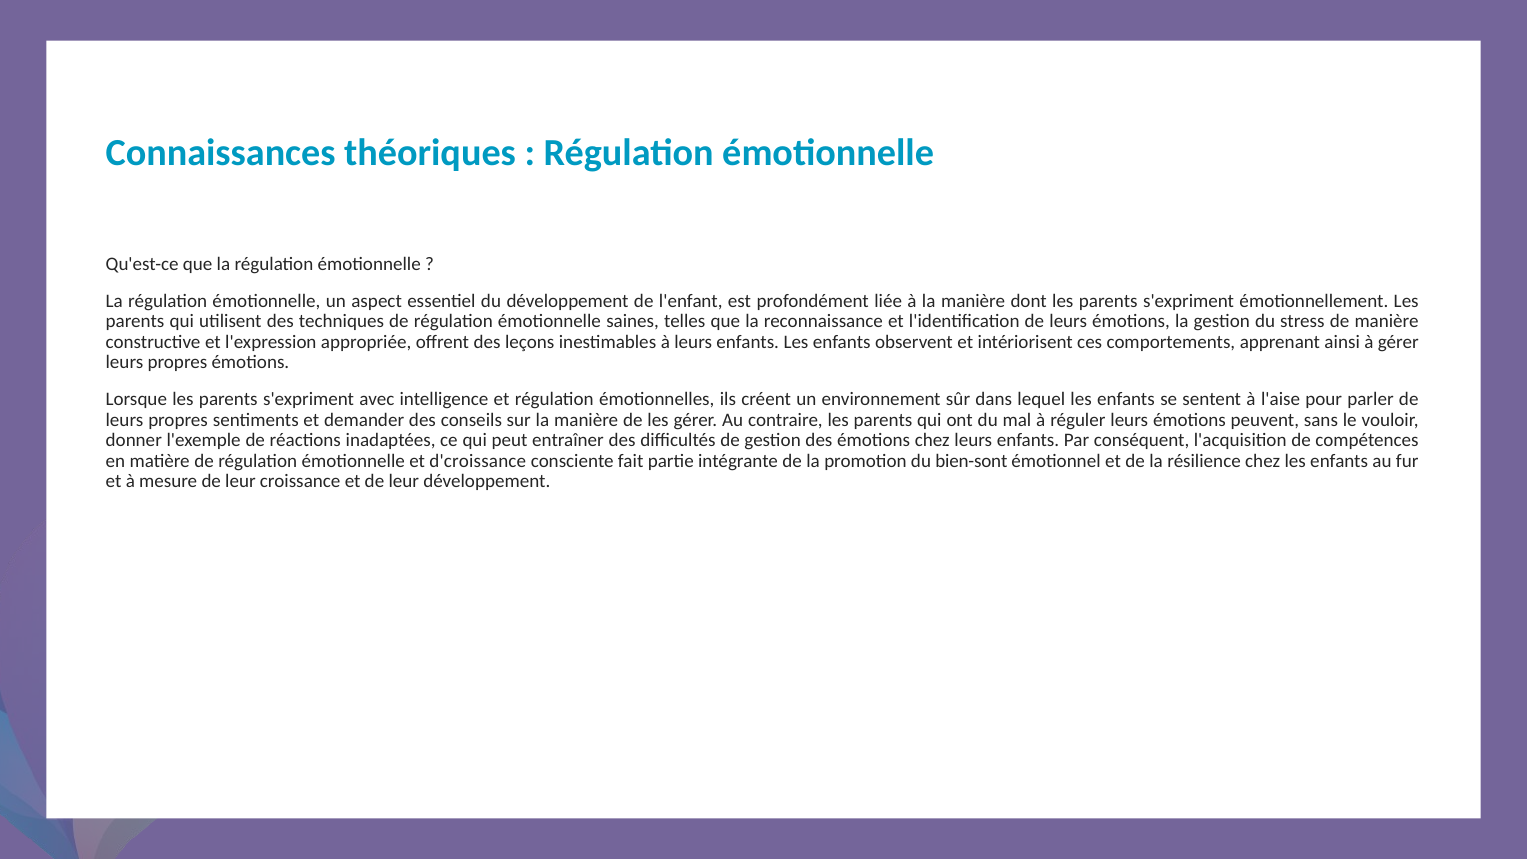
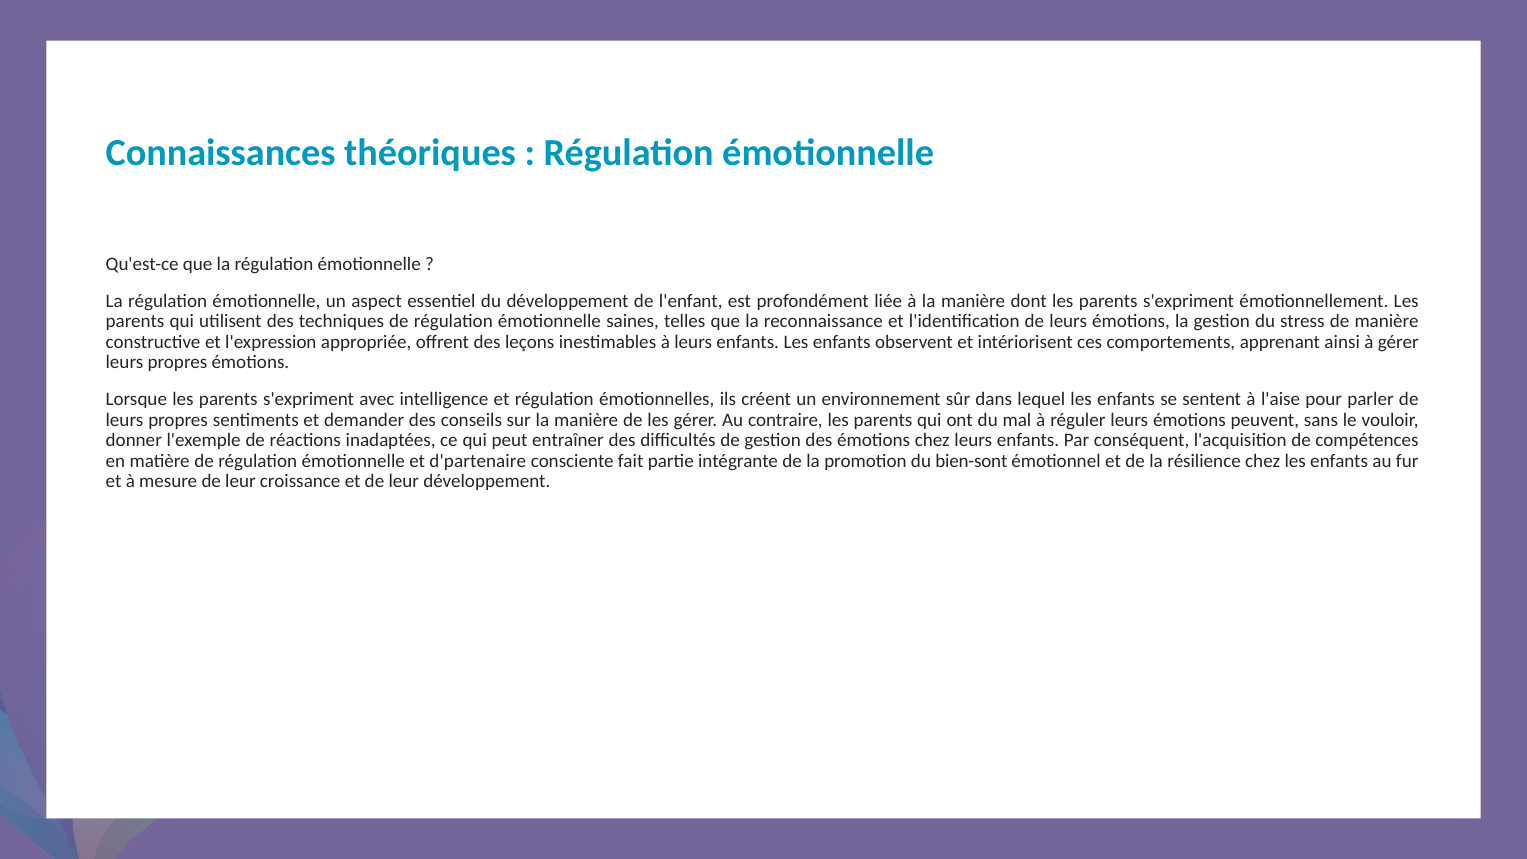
d'croissance: d'croissance -> d'partenaire (478, 461)
